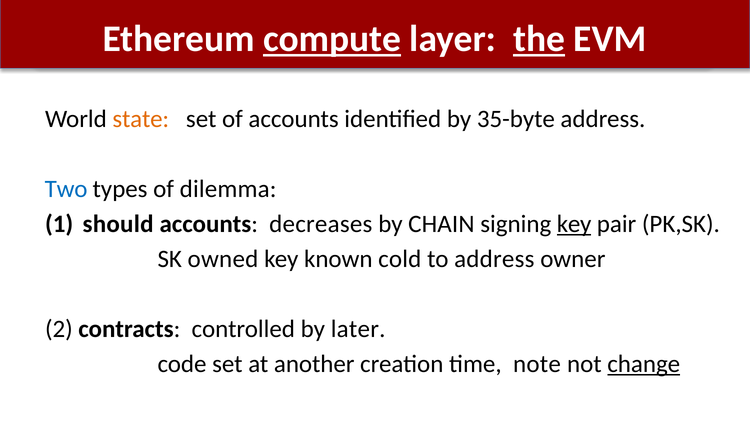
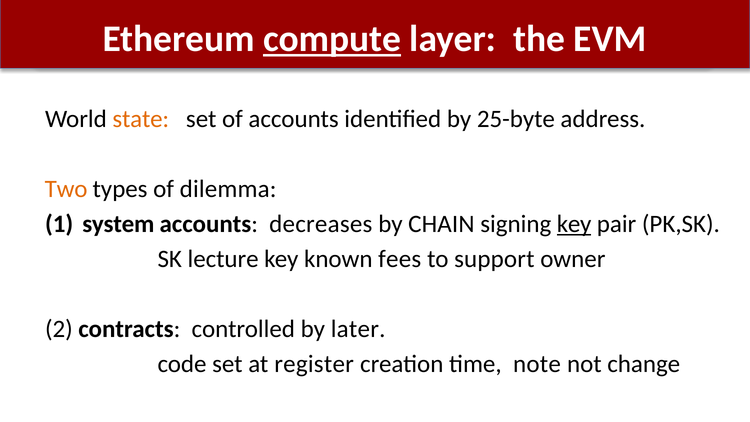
the underline: present -> none (539, 39)
35-byte: 35-byte -> 25-byte (516, 119)
Two colour: blue -> orange (66, 189)
should: should -> system (118, 224)
owned: owned -> lecture (223, 259)
cold: cold -> fees (400, 259)
to address: address -> support (494, 259)
another: another -> register (314, 364)
change underline: present -> none (644, 364)
